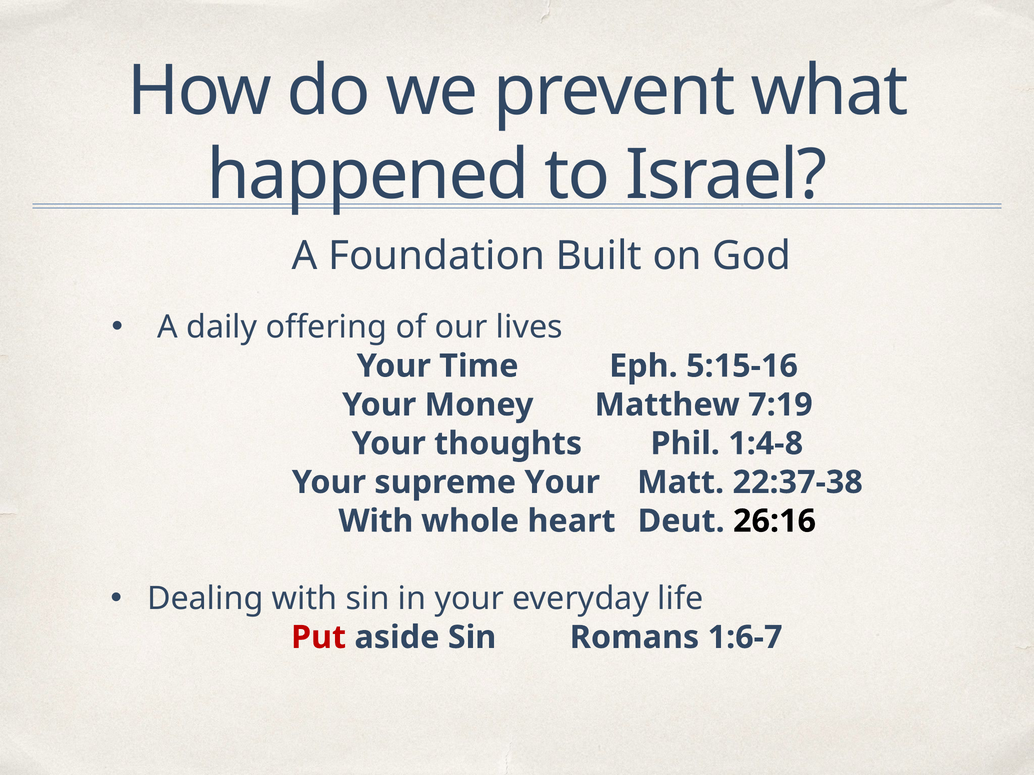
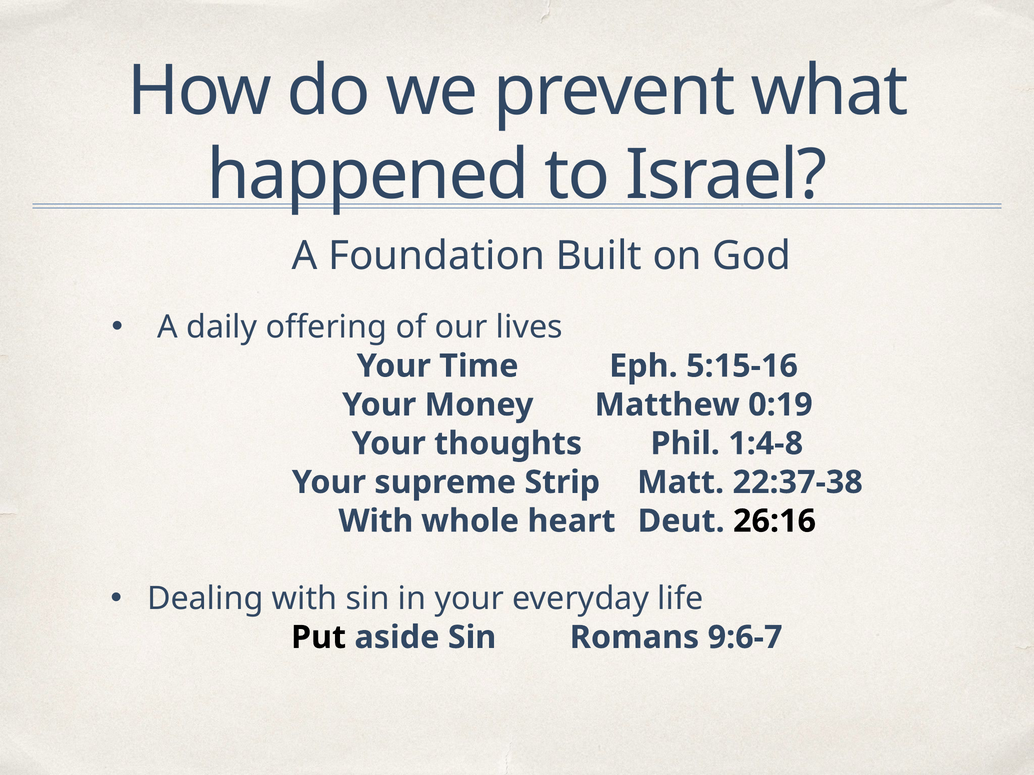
7:19: 7:19 -> 0:19 (780, 405)
supreme Your: Your -> Strip (562, 483)
Put colour: red -> black (319, 638)
1:6-7: 1:6-7 -> 9:6-7 (745, 638)
